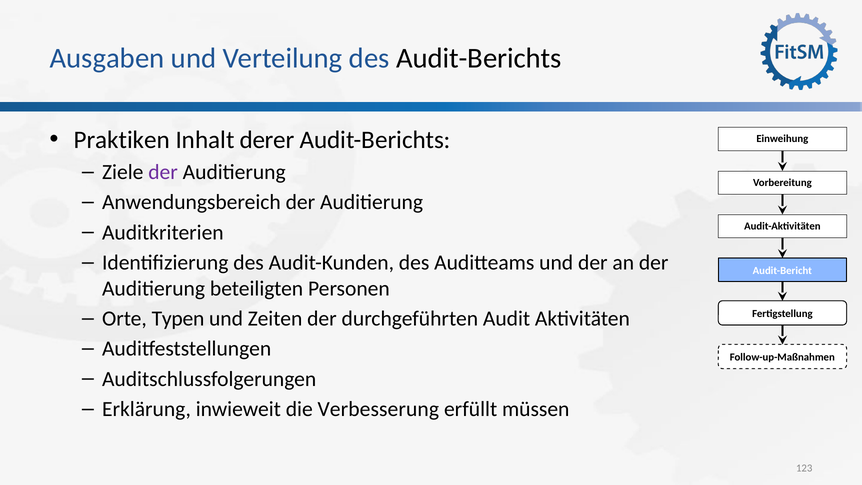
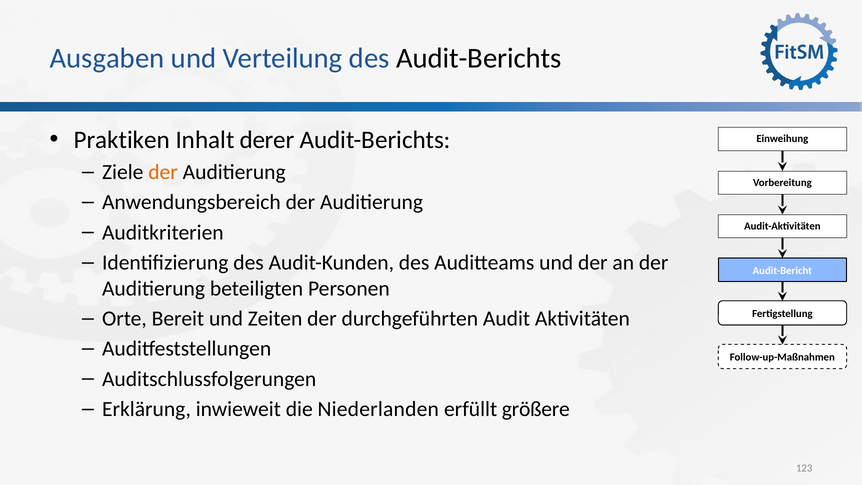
der colour: purple -> orange (163, 172)
Typen: Typen -> Bereit (178, 319)
Verbesserung: Verbesserung -> Niederlanden (378, 409)
müssen: müssen -> größere (536, 409)
